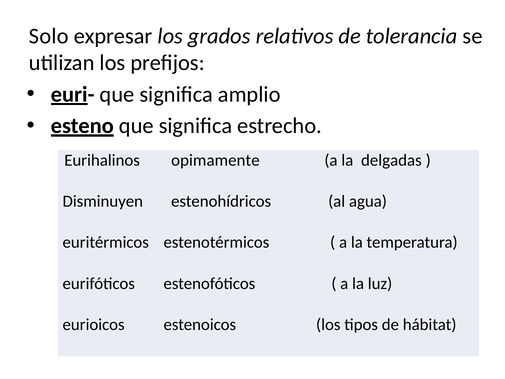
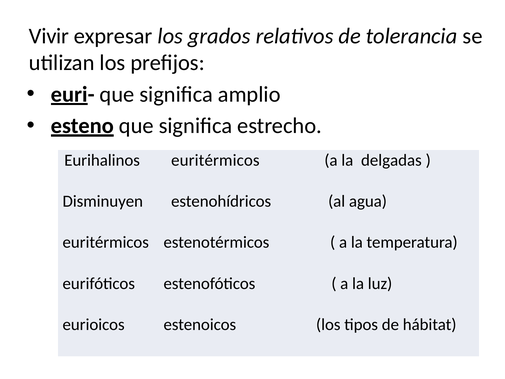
Solo: Solo -> Vivir (49, 36)
Eurihalinos opimamente: opimamente -> euritérmicos (215, 160)
